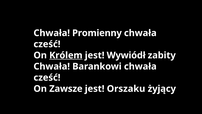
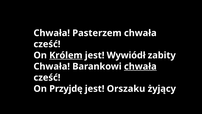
Promienny: Promienny -> Pasterzem (97, 33)
chwała underline: none -> present (140, 66)
Zawsze: Zawsze -> Przyjdę (66, 88)
